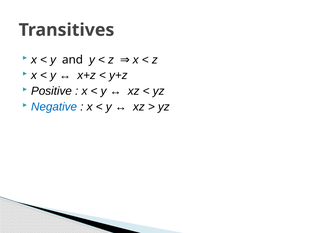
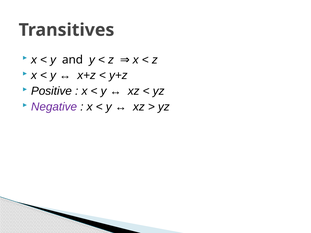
Negative colour: blue -> purple (54, 107)
